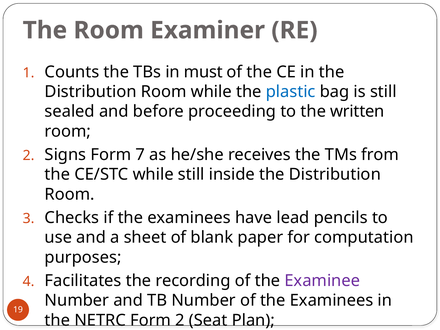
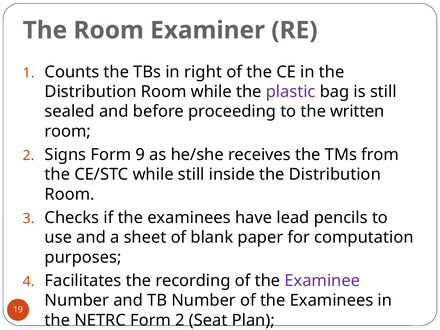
must: must -> right (203, 72)
plastic colour: blue -> purple (291, 92)
7: 7 -> 9 (140, 155)
